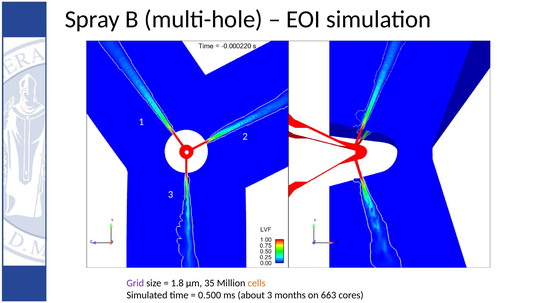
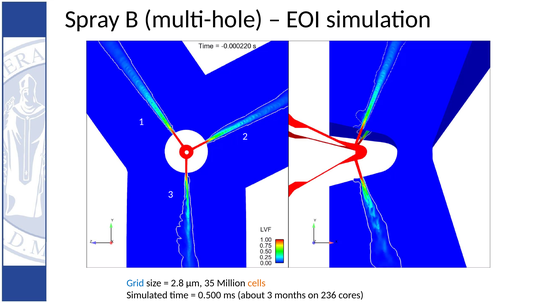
Grid colour: purple -> blue (135, 283)
1.8: 1.8 -> 2.8 (177, 283)
663: 663 -> 236 (329, 295)
